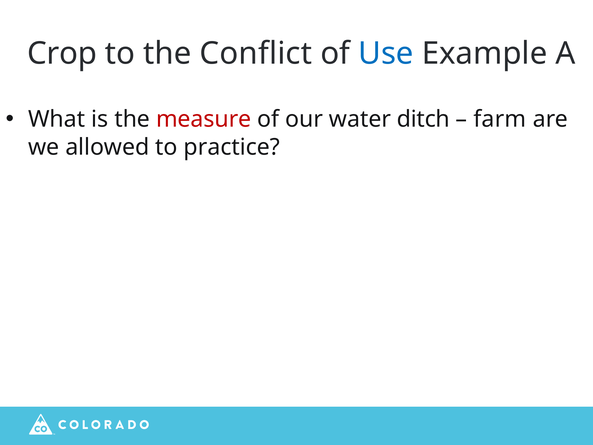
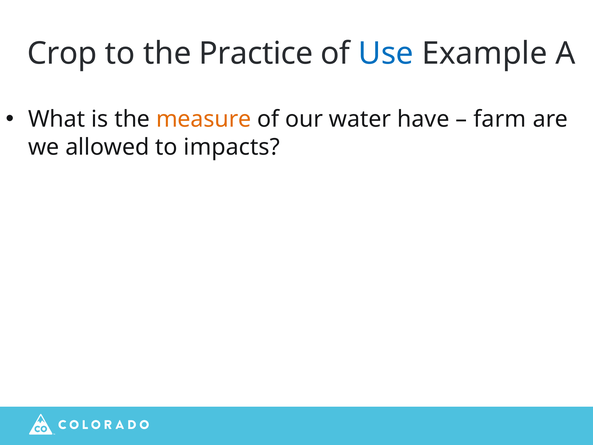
Conflict: Conflict -> Practice (256, 54)
measure colour: red -> orange (204, 119)
ditch: ditch -> have (423, 119)
practice: practice -> impacts (232, 147)
